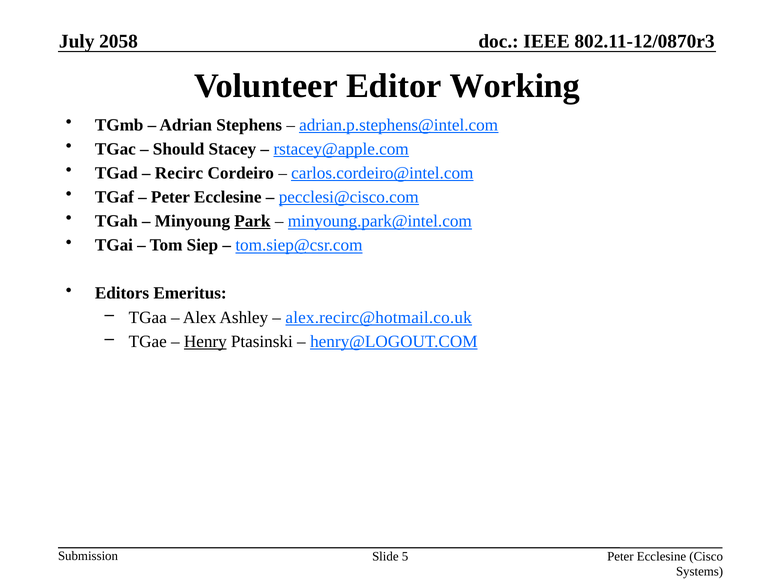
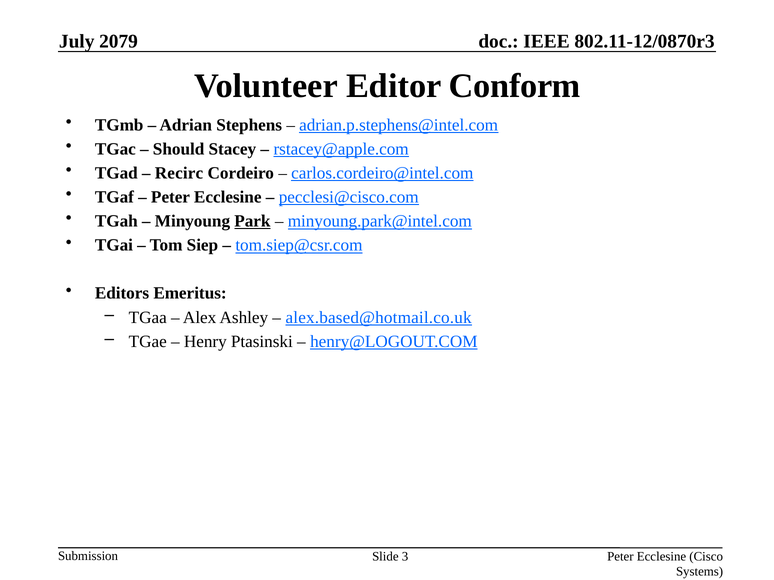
2058: 2058 -> 2079 (119, 42)
Working: Working -> Conform (515, 86)
alex.recirc@hotmail.co.uk: alex.recirc@hotmail.co.uk -> alex.based@hotmail.co.uk (379, 318)
Henry underline: present -> none (205, 342)
5: 5 -> 3 (405, 557)
